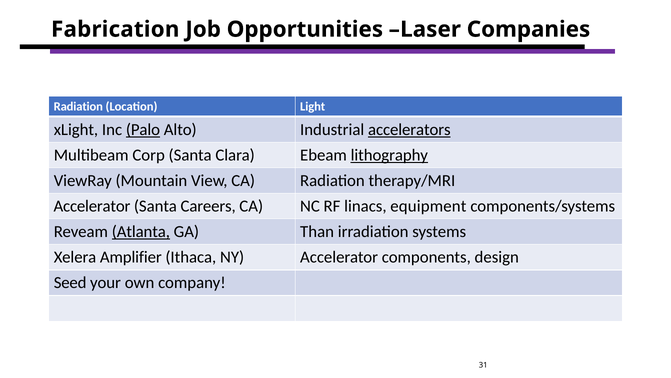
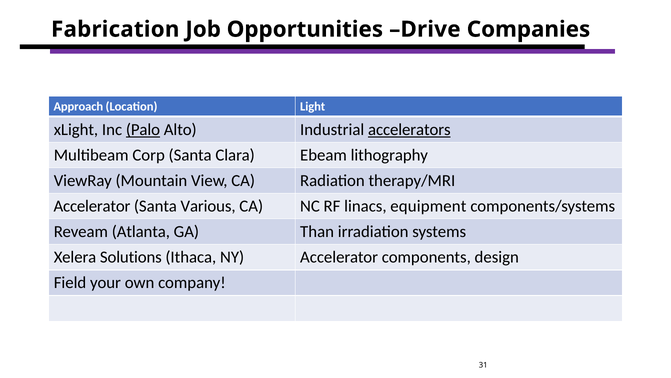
Laser: Laser -> Drive (425, 29)
Radiation: Radiation -> Approach (78, 106)
lithography underline: present -> none (389, 155)
Careers: Careers -> Various (208, 206)
Atlanta underline: present -> none (141, 231)
Amplifier: Amplifier -> Solutions (131, 257)
Seed: Seed -> Field (70, 282)
